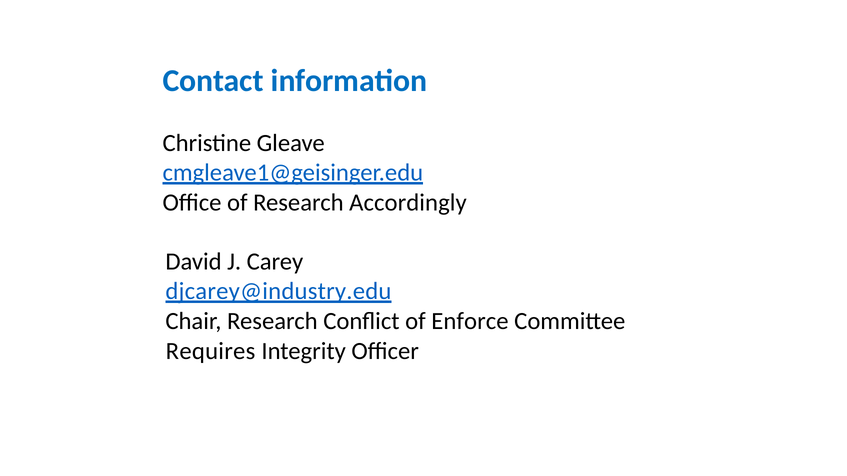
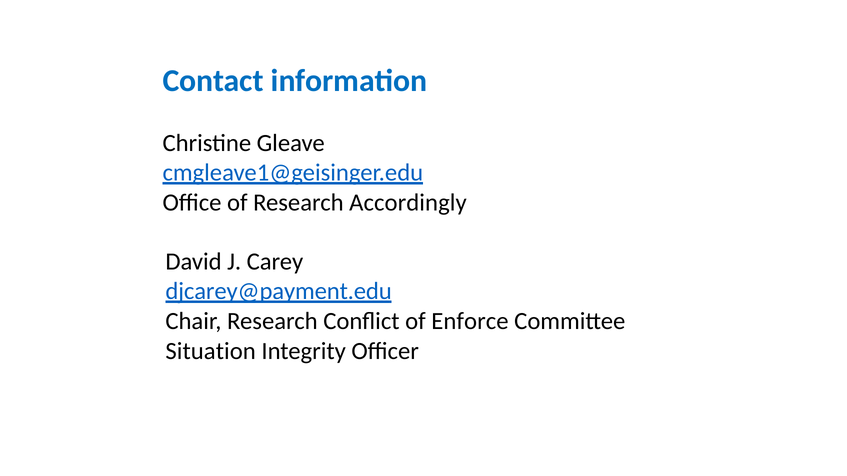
djcarey@industry.edu: djcarey@industry.edu -> djcarey@payment.edu (279, 291)
Requires: Requires -> Situation (211, 351)
